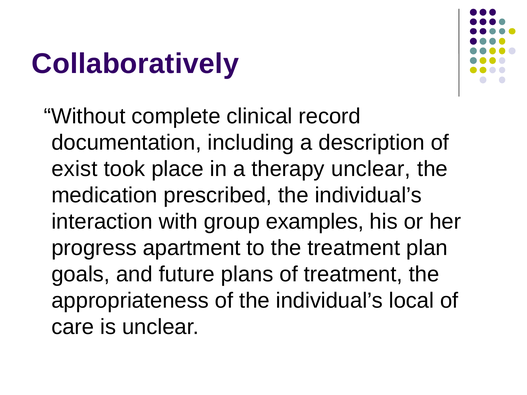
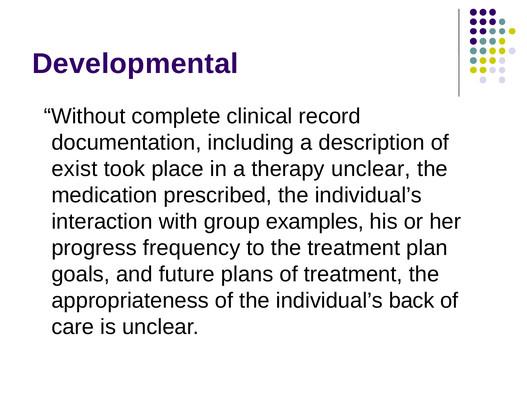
Collaboratively: Collaboratively -> Developmental (135, 64)
apartment: apartment -> frequency (192, 248)
local: local -> back (412, 301)
